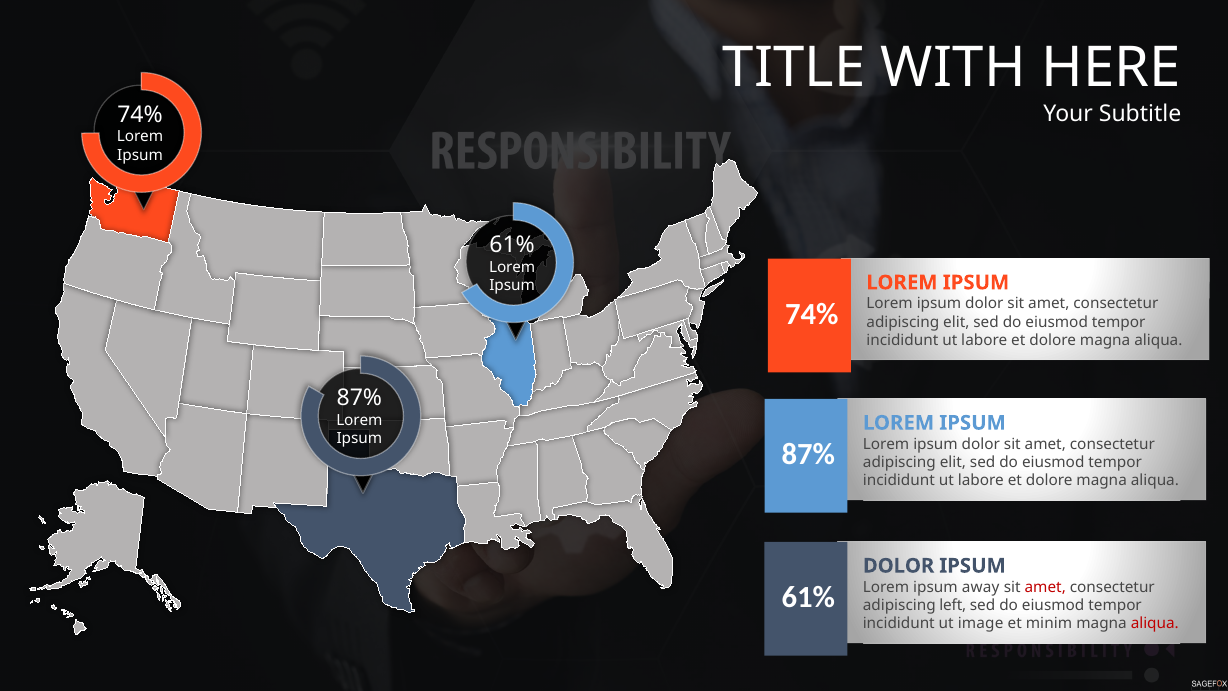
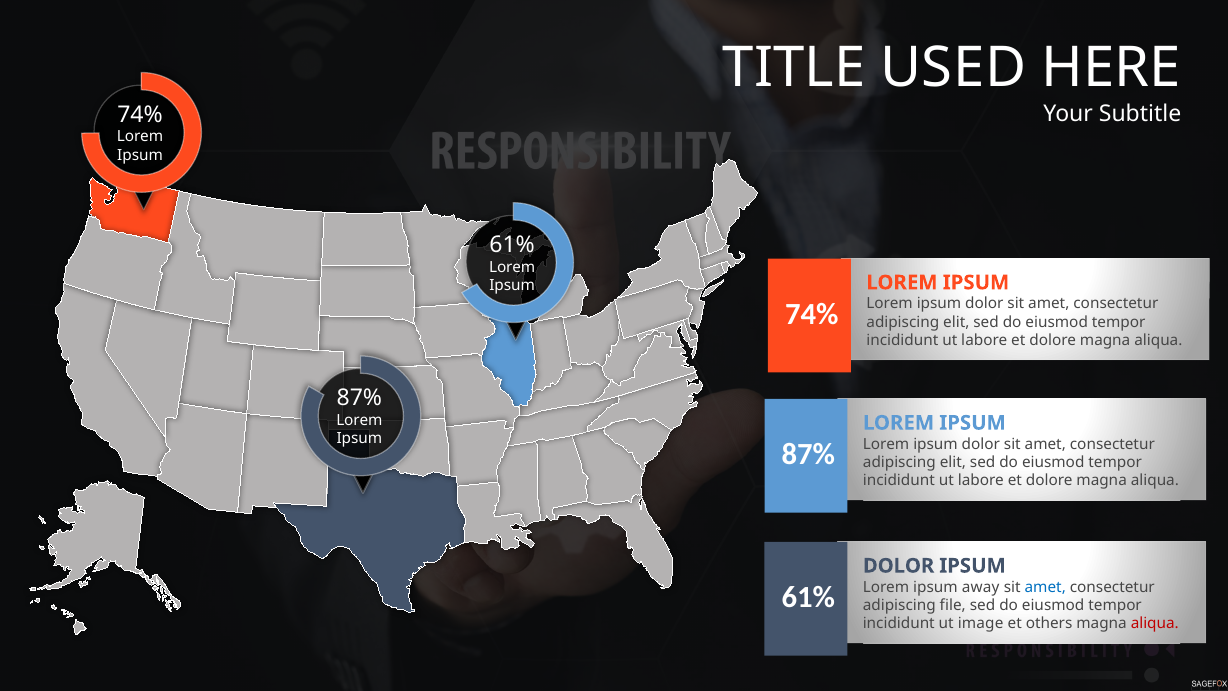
WITH: WITH -> USED (953, 68)
amet colour: red -> blue (1045, 587)
left: left -> file (953, 605)
minim: minim -> others (1049, 624)
